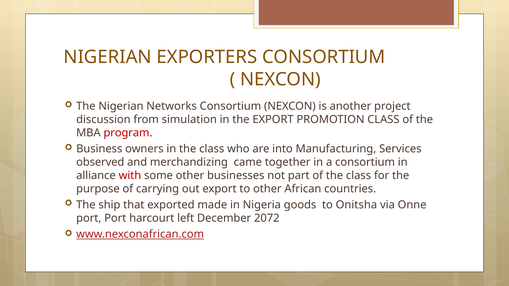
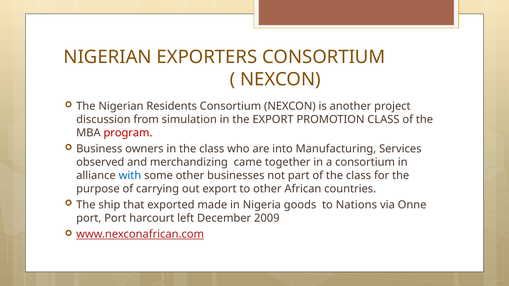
Networks: Networks -> Residents (172, 106)
with colour: red -> blue (130, 176)
Onitsha: Onitsha -> Nations (356, 205)
2072: 2072 -> 2009 (267, 218)
